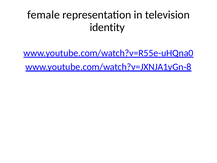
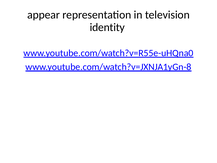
female: female -> appear (44, 15)
